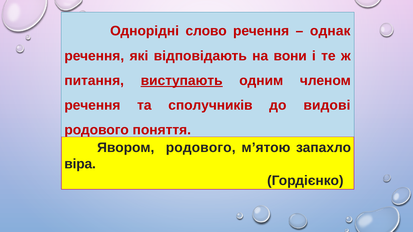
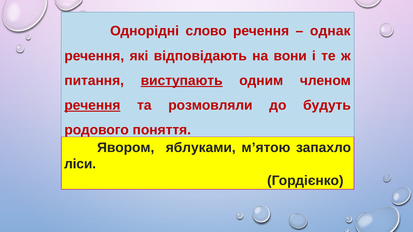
речення underline: none -> present (92, 105)
сполучників: сполучників -> розмовляли (210, 105)
видові: видові -> будуть (327, 105)
Явором родового: родового -> яблуками (201, 148)
віра: віра -> ліси (80, 164)
